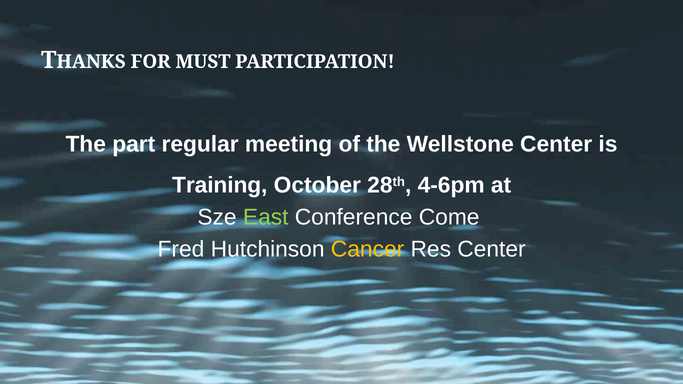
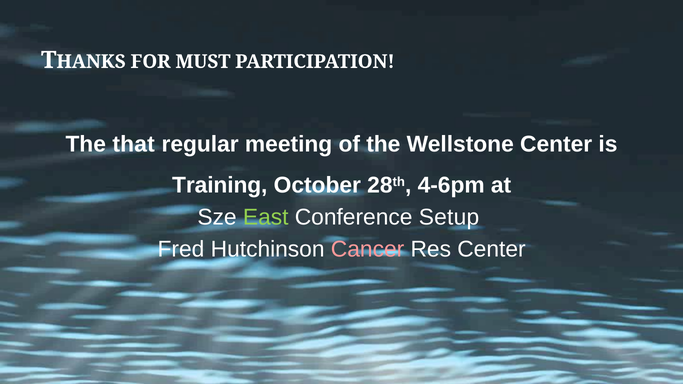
part: part -> that (134, 145)
Come: Come -> Setup (449, 217)
Cancer colour: yellow -> pink (368, 249)
